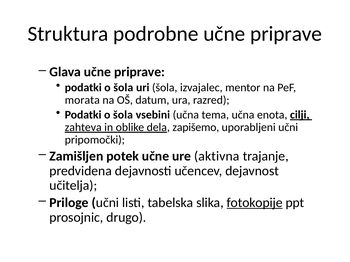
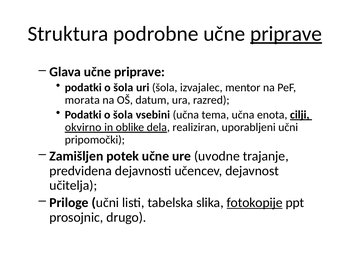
priprave underline: none -> present (286, 34)
zahteva: zahteva -> okvirno (83, 127)
zapišemo: zapišemo -> realiziran (196, 127)
aktivna: aktivna -> uvodne (217, 156)
